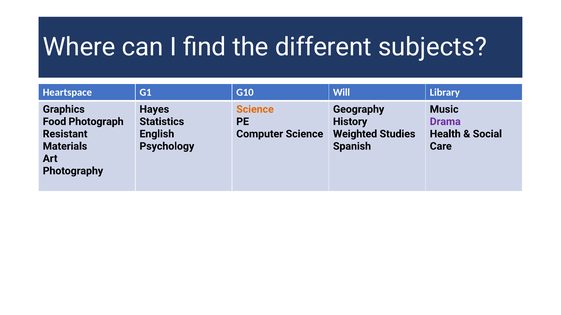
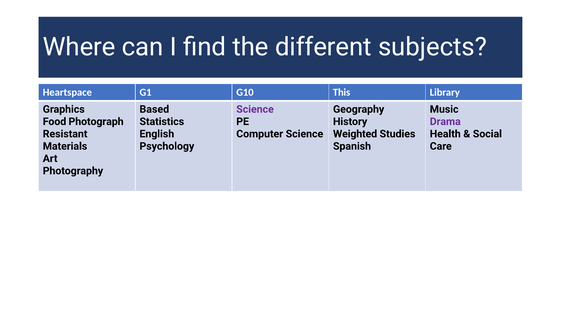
Will: Will -> This (342, 93)
Hayes: Hayes -> Based (154, 109)
Science colour: orange -> purple (255, 109)
